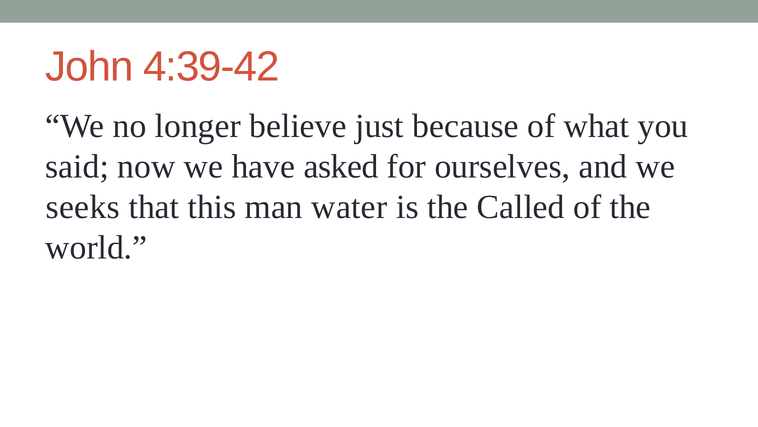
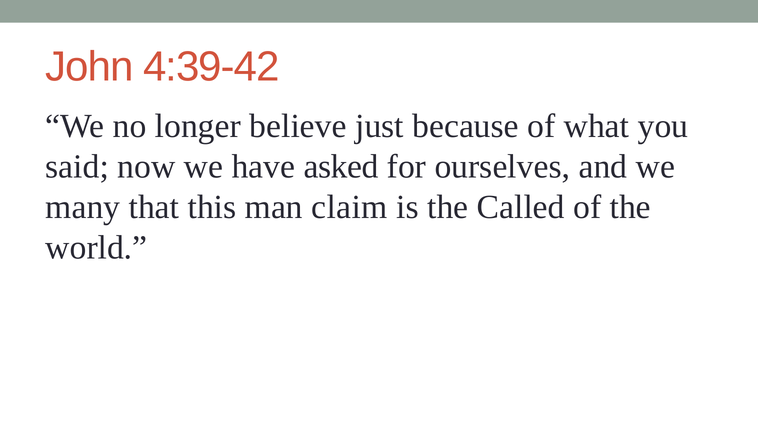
seeks: seeks -> many (83, 207)
water: water -> claim (349, 207)
